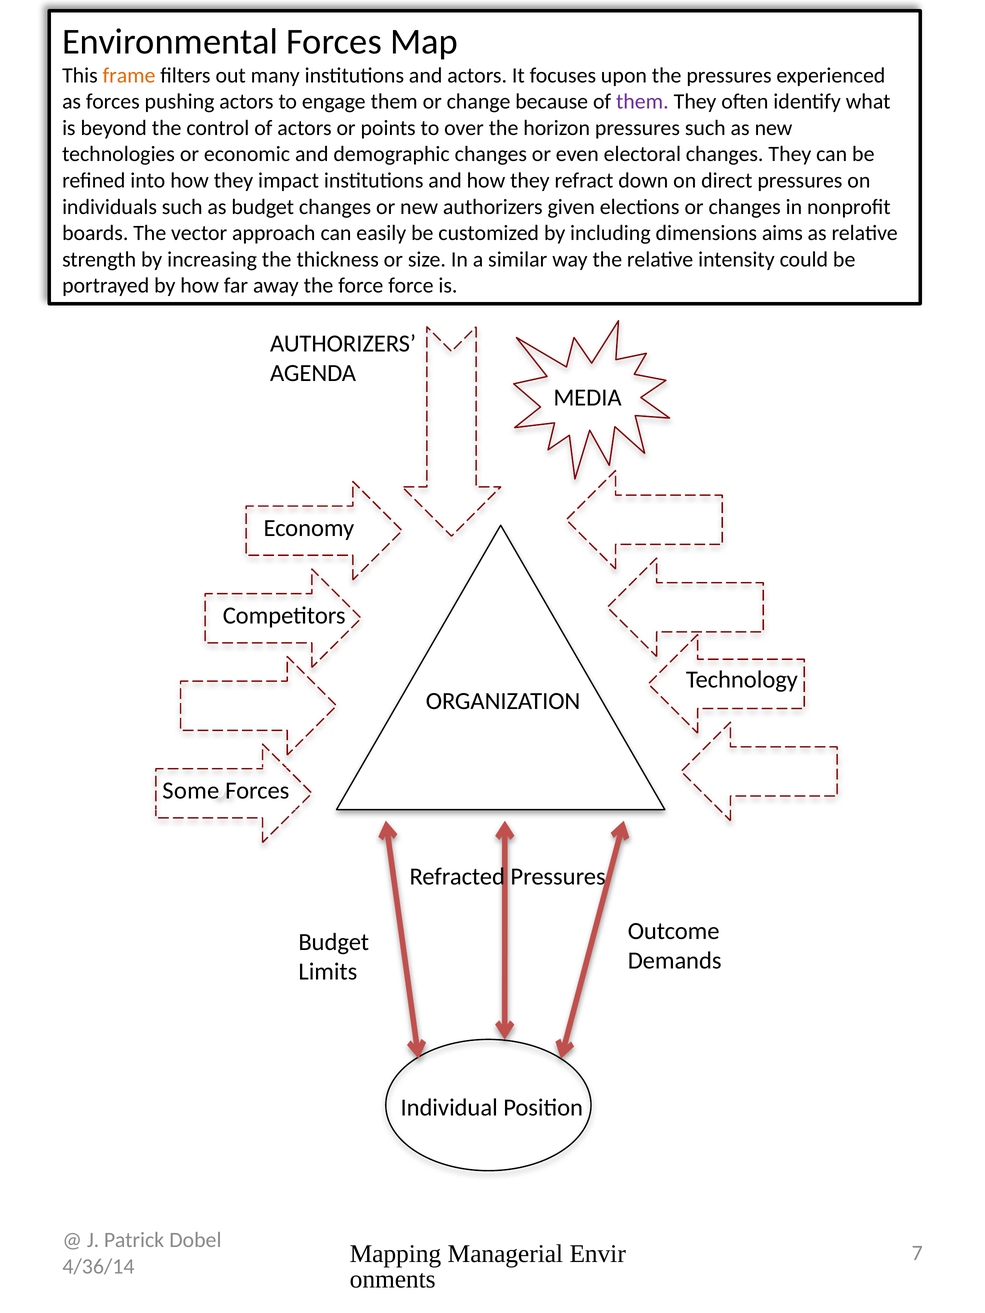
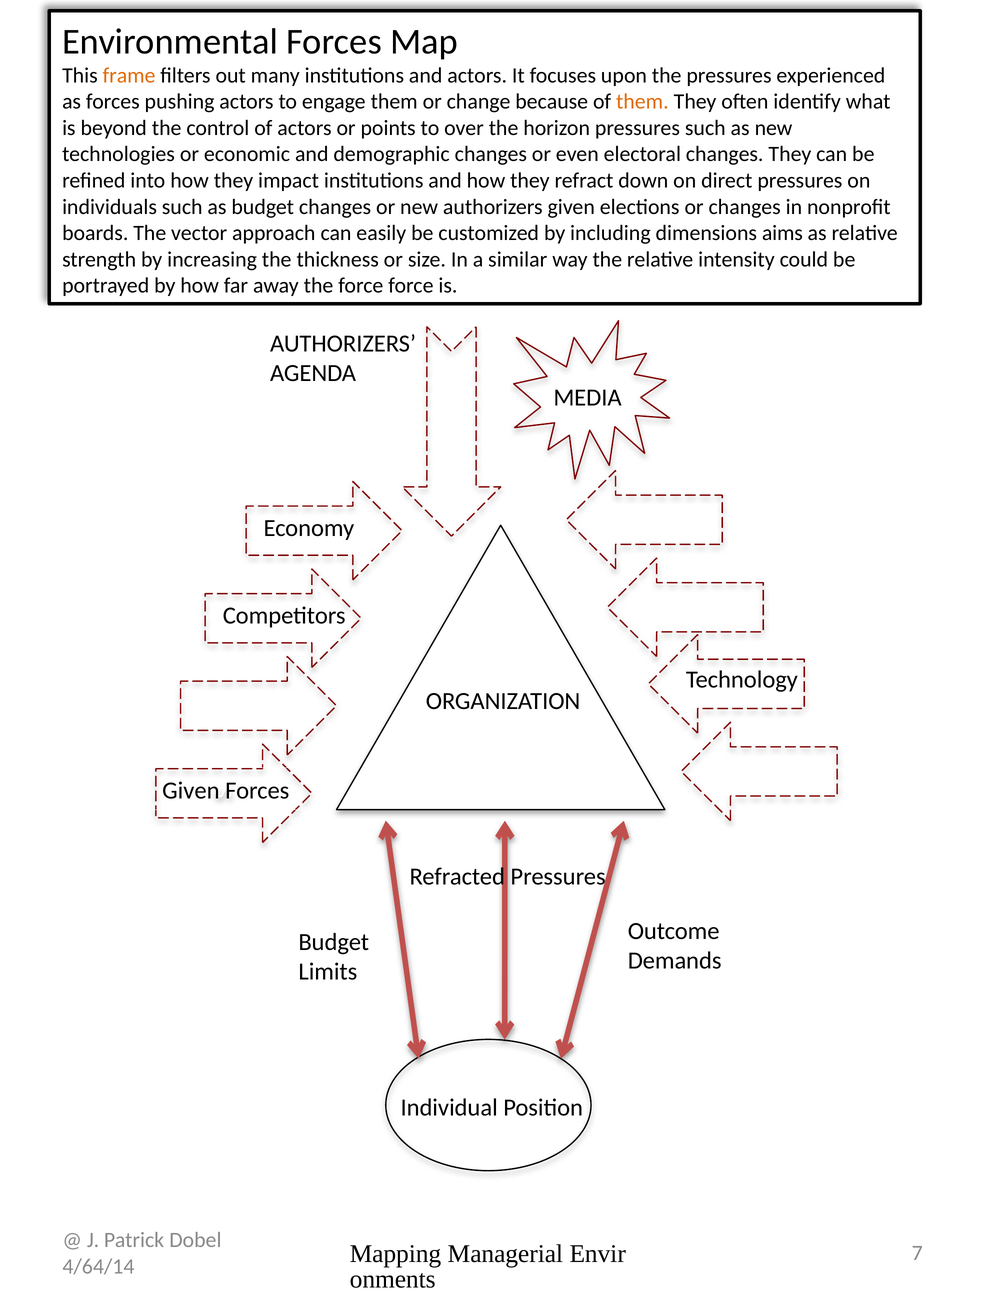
them colour: purple -> orange (642, 102)
Some: Some -> Given (191, 791)
4/36/14: 4/36/14 -> 4/64/14 (98, 1267)
